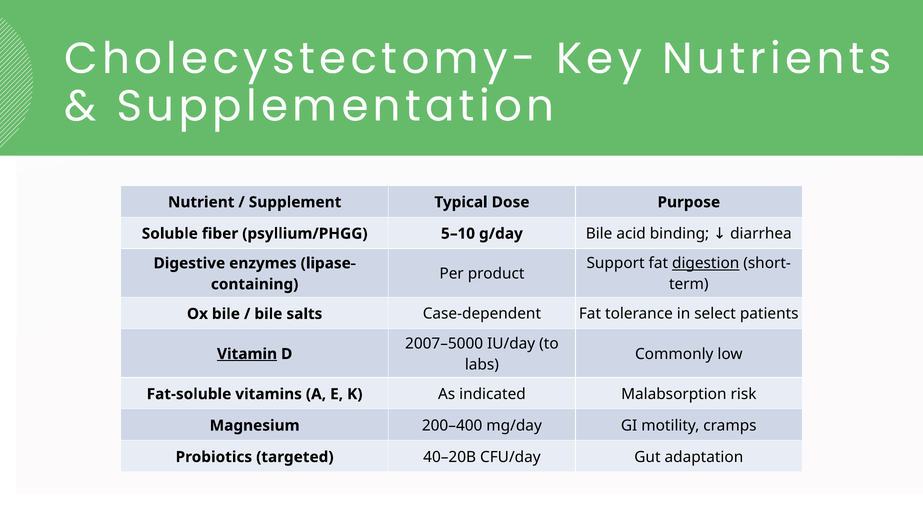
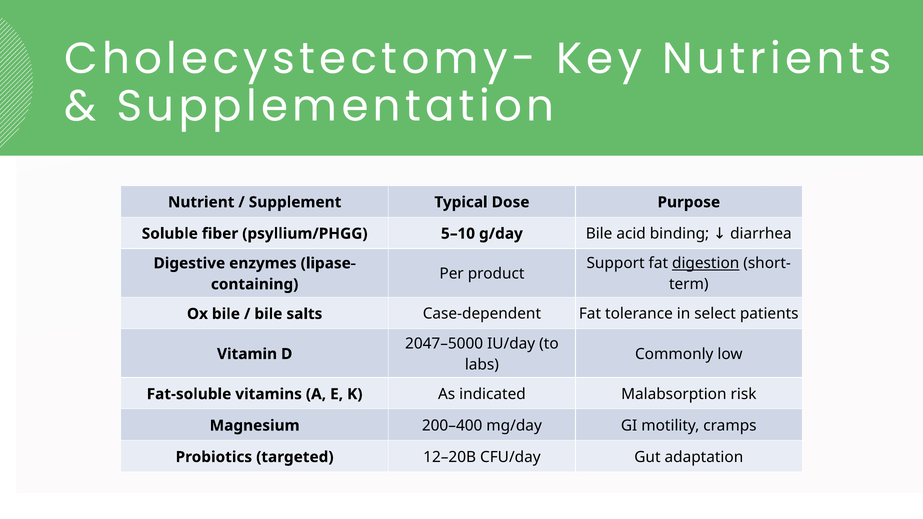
2007–5000: 2007–5000 -> 2047–5000 (444, 344)
Vitamin underline: present -> none (247, 354)
40–20B: 40–20B -> 12–20B (450, 457)
